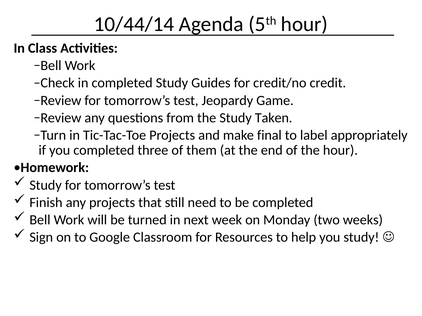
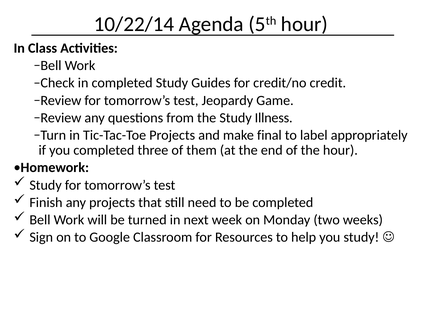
10/44/14: 10/44/14 -> 10/22/14 (134, 24)
Taken: Taken -> Illness (274, 118)
